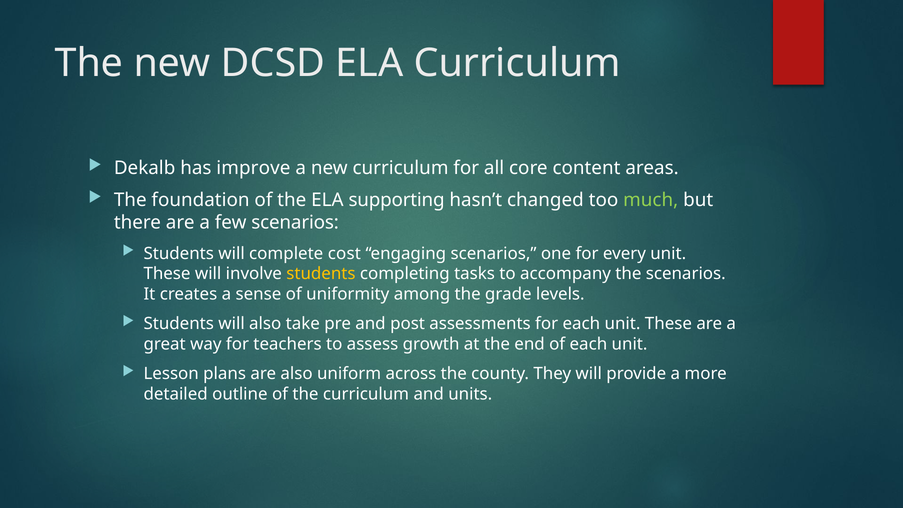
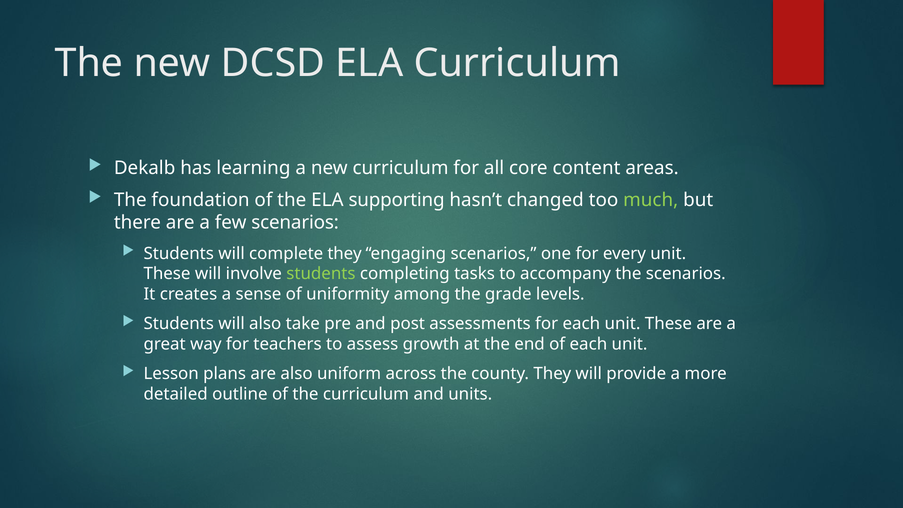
improve: improve -> learning (253, 168)
complete cost: cost -> they (345, 253)
students colour: yellow -> light green (321, 274)
